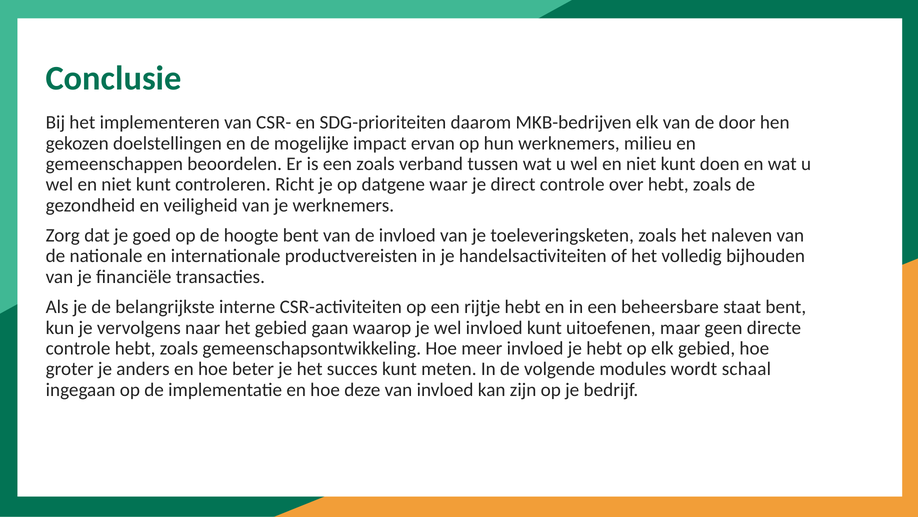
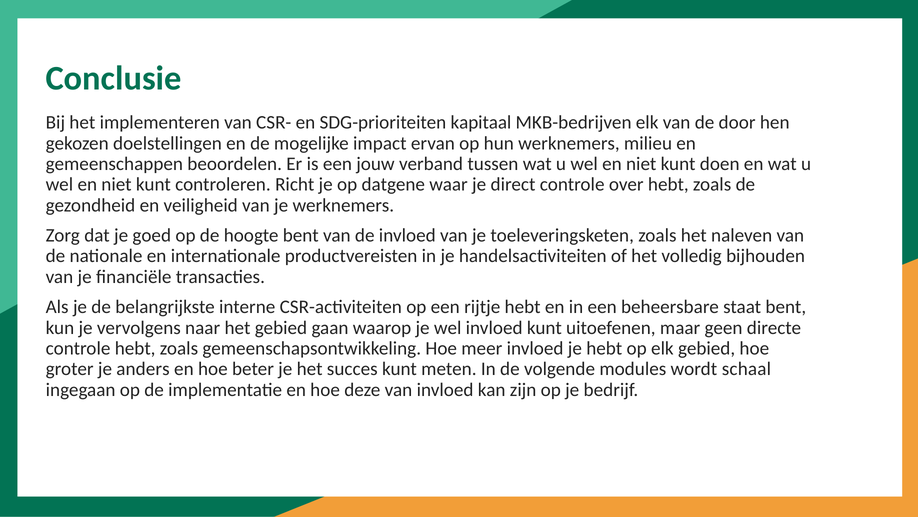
daarom: daarom -> kapitaal (481, 122)
een zoals: zoals -> jouw (375, 164)
